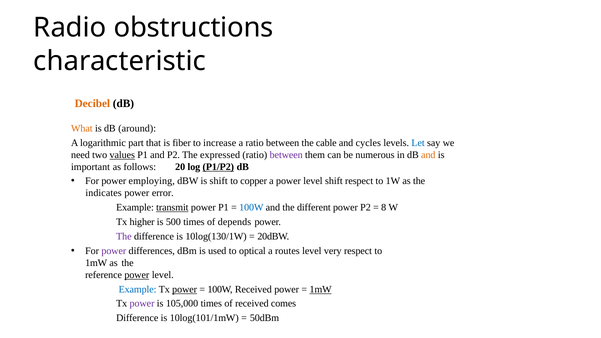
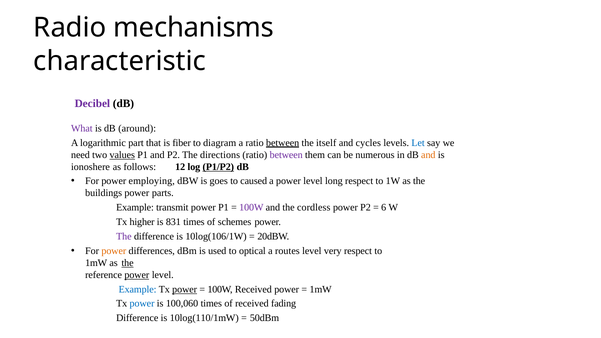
obstructions: obstructions -> mechanisms (194, 28)
Decibel colour: orange -> purple (92, 103)
What colour: orange -> purple (82, 128)
increase: increase -> diagram (220, 143)
between underline: none -> present (283, 143)
cable: cable -> itself (326, 143)
expressed: expressed -> directions (220, 155)
important: important -> ionoshere (91, 167)
20: 20 -> 12 (180, 167)
is shift: shift -> goes (219, 181)
copper: copper -> caused (254, 181)
level shift: shift -> long (334, 181)
indicates: indicates -> buildings (104, 193)
error: error -> parts (163, 193)
transmit underline: present -> none (172, 208)
100W colour: blue -> purple (251, 208)
different: different -> cordless (314, 208)
8: 8 -> 6 (384, 208)
500: 500 -> 831 (173, 222)
depends: depends -> schemes (235, 222)
10log(130/1W: 10log(130/1W -> 10log(106/1W (216, 236)
power colour: purple -> orange (114, 251)
the underline: none -> present (128, 263)
1mW underline: present -> none (321, 289)
power colour: purple -> blue (142, 304)
105,000: 105,000 -> 100,060 (182, 304)
comes: comes -> fading (284, 304)
10log(101/1mW: 10log(101/1mW -> 10log(110/1mW (204, 318)
